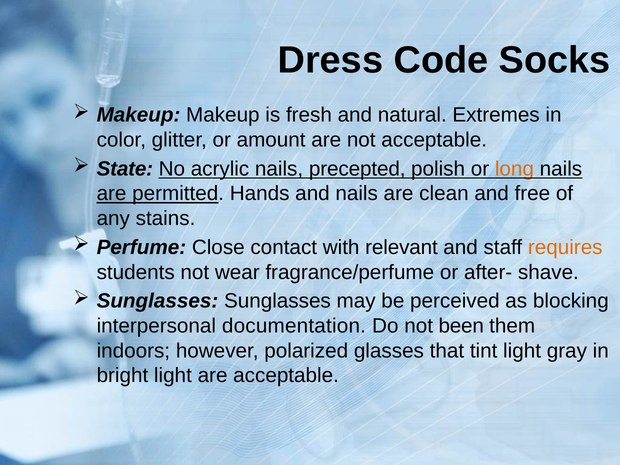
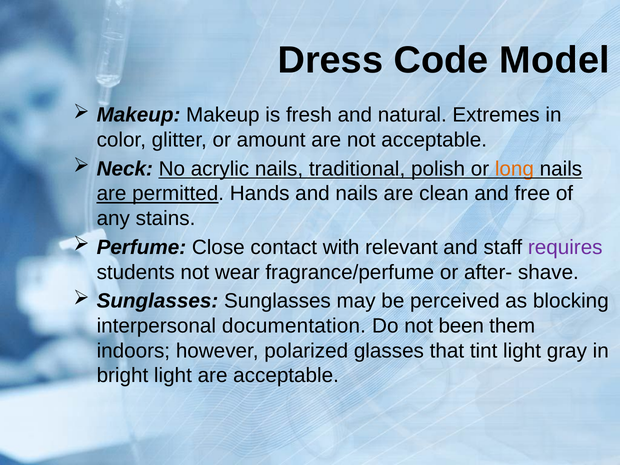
Socks: Socks -> Model (555, 60)
State: State -> Neck (125, 169)
precepted: precepted -> traditional (357, 169)
requires colour: orange -> purple (565, 247)
